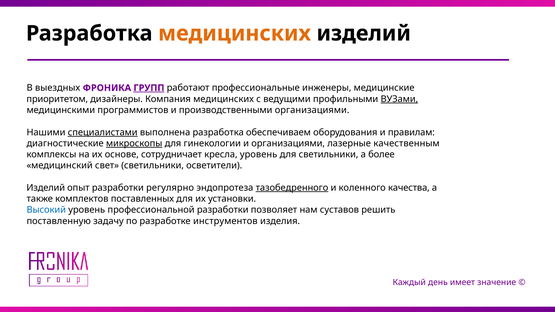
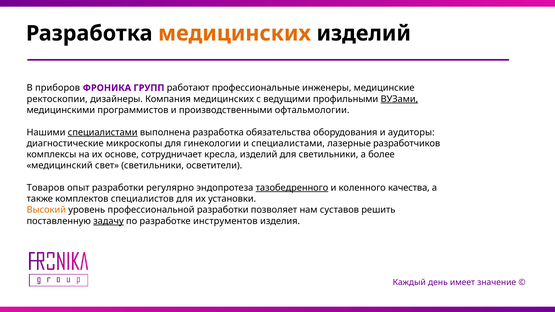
выездных: выездных -> приборов (58, 88)
ГРУПП underline: present -> none (149, 88)
приоритетом: приоритетом -> ректоскопии (57, 99)
производственными организациями: организациями -> офтальмологии (312, 110)
обеспечиваем: обеспечиваем -> обязательства (278, 132)
правилам: правилам -> аудиторы (411, 132)
микроскопы underline: present -> none (134, 143)
и организациями: организациями -> специалистами (288, 143)
качественным: качественным -> разработчиков (407, 143)
кресла уровень: уровень -> изделий (259, 155)
Изделий: Изделий -> Товаров (46, 188)
поставленных: поставленных -> специалистов (142, 199)
Высокий colour: blue -> orange (46, 210)
задачу underline: none -> present (108, 221)
